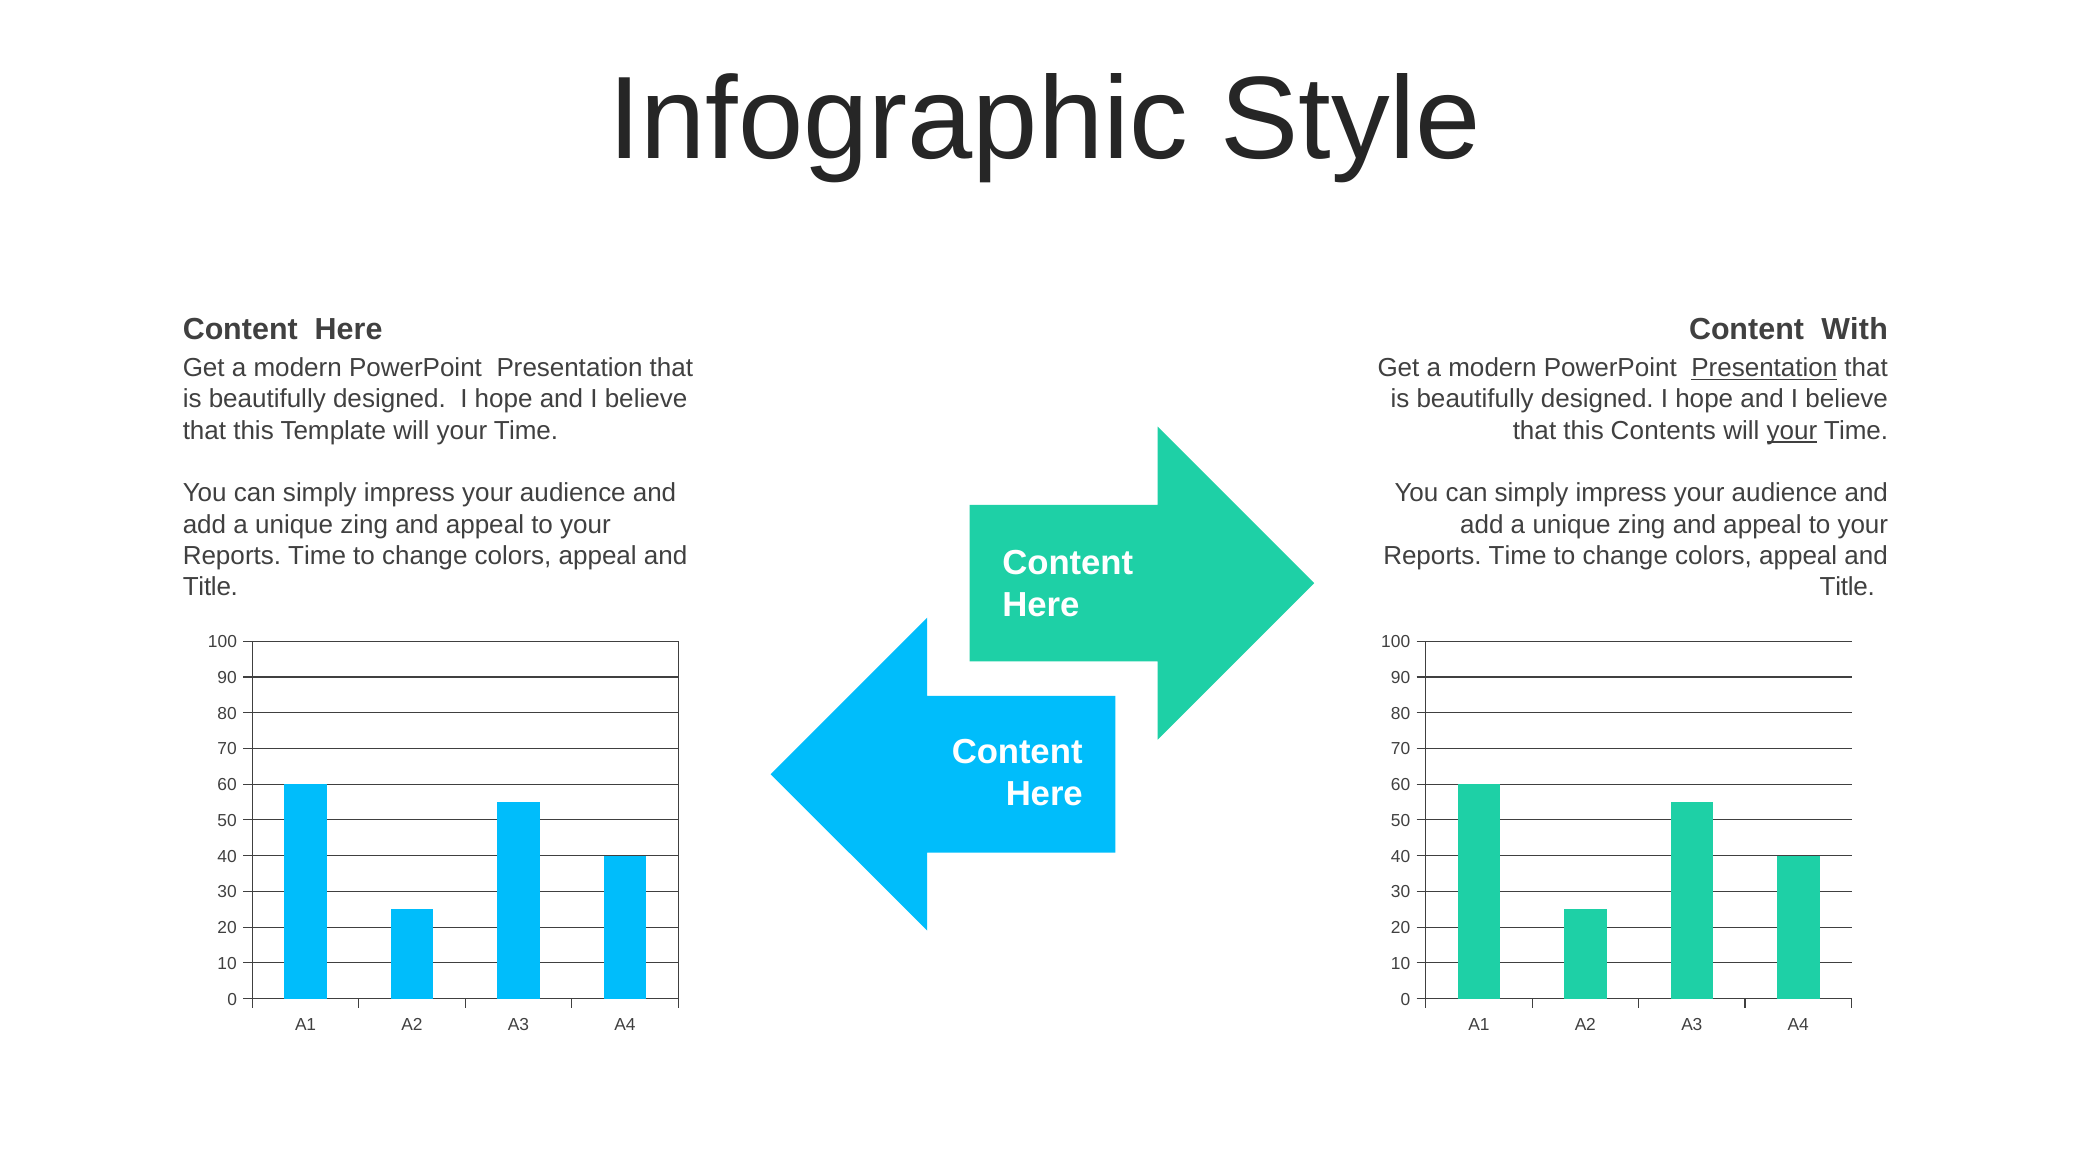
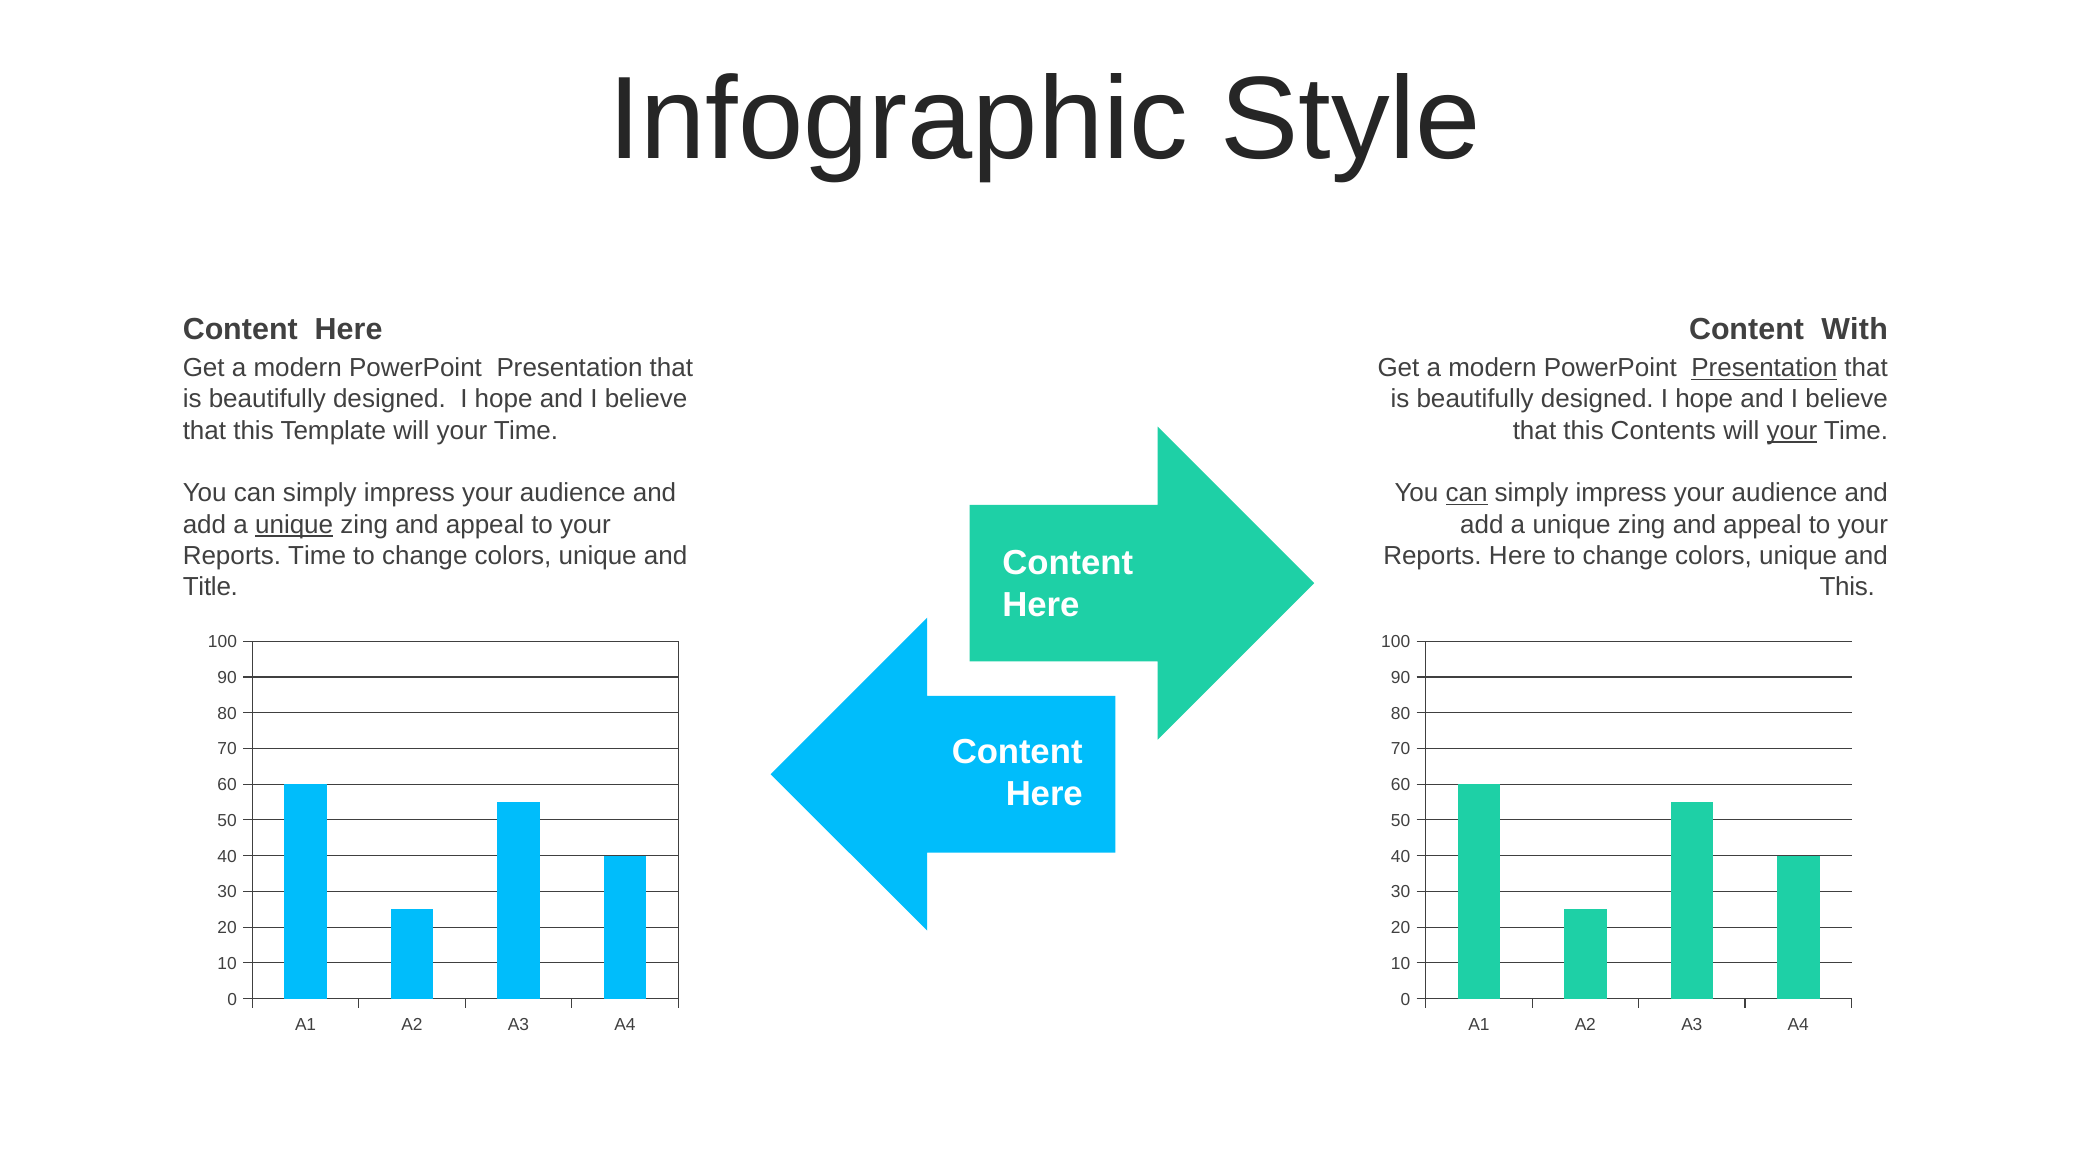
can underline: none -> present (1467, 493)
unique underline: none -> present (294, 524)
appeal: appeal -> unique (598, 556)
Time: Time -> Here (1518, 556)
appeal: appeal -> unique (1798, 556)
Title: Title -> This (1847, 587)
